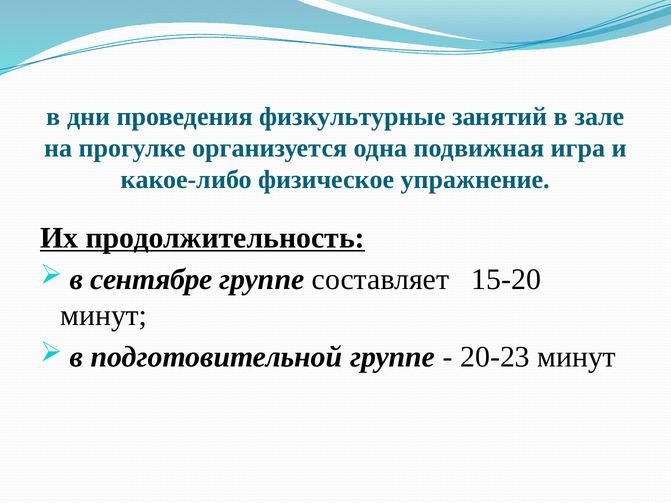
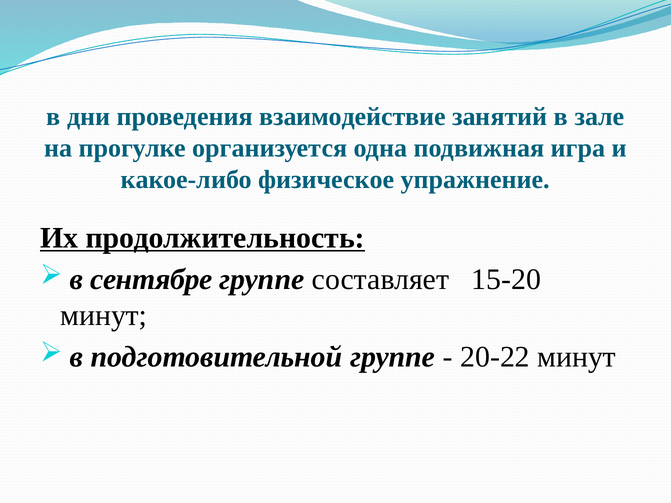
физкультурные: физкультурные -> взаимодействие (352, 117)
20-23: 20-23 -> 20-22 (495, 357)
